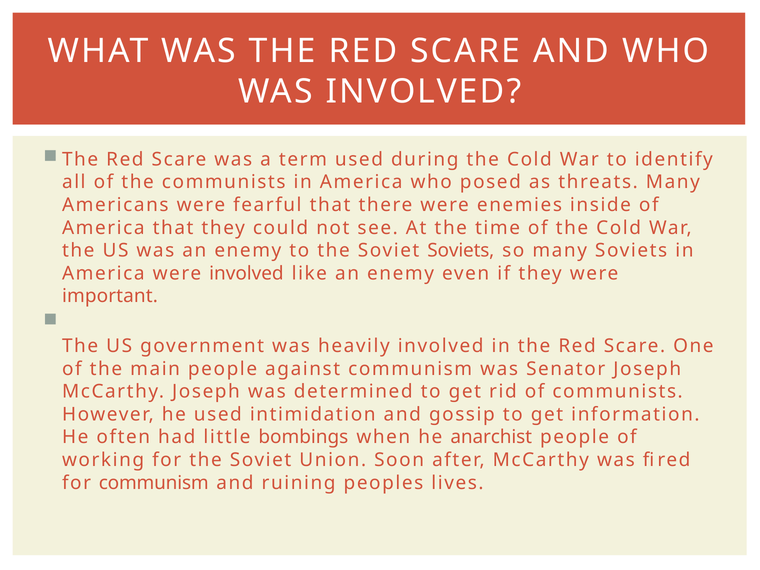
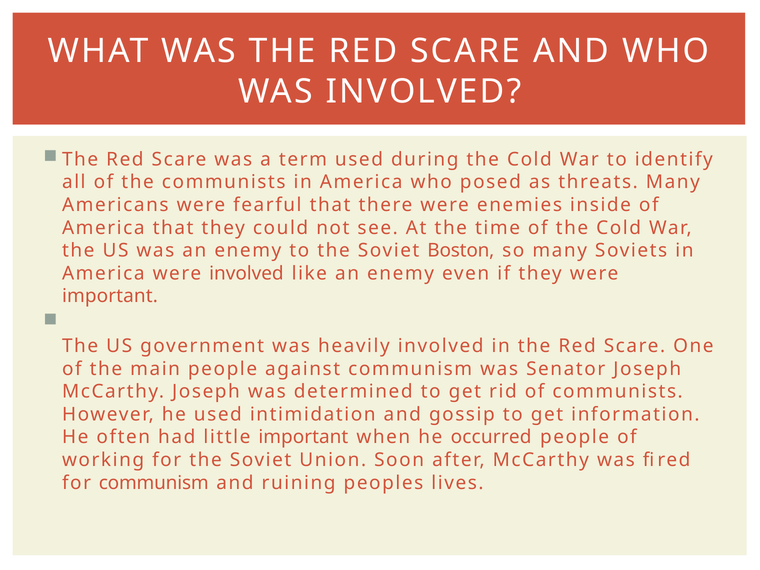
Soviet Soviets: Soviets -> Boston (461, 251)
little bombings: bombings -> important (303, 437)
anarchist: anarchist -> occurred (491, 437)
